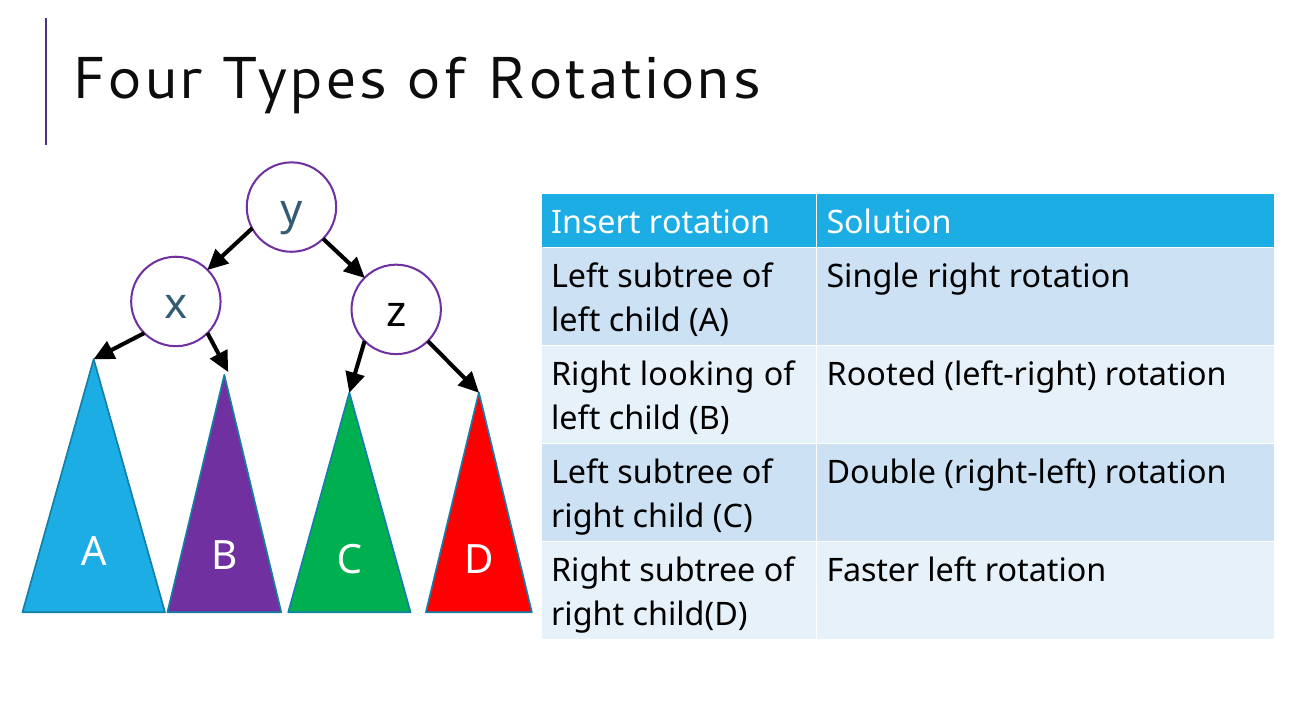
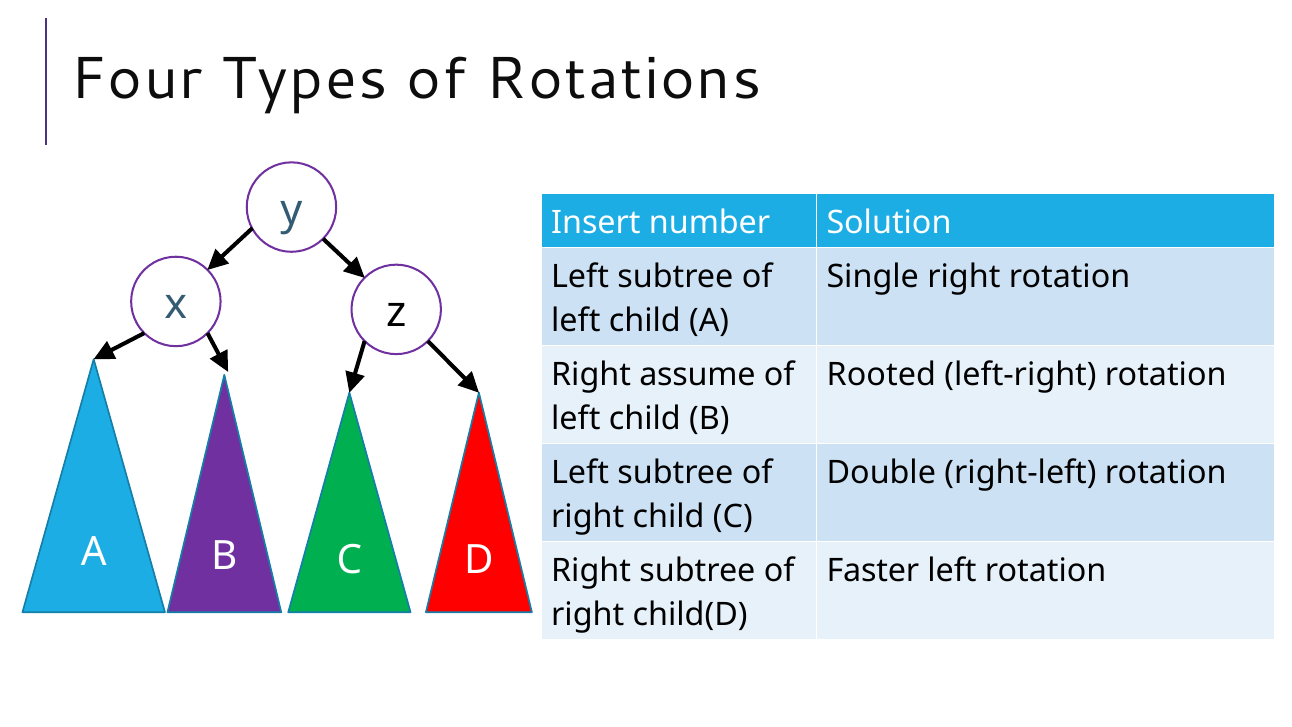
Insert rotation: rotation -> number (710, 223)
looking: looking -> assume (697, 374)
